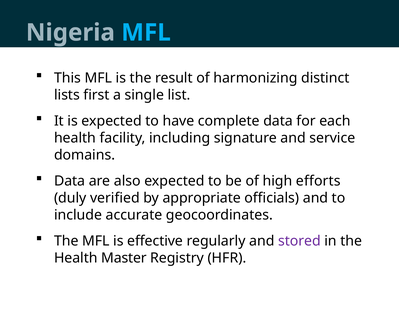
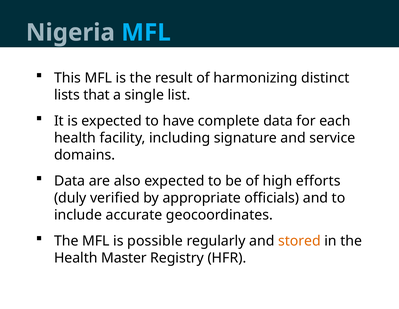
first: first -> that (97, 95)
effective: effective -> possible (155, 240)
stored colour: purple -> orange (299, 240)
